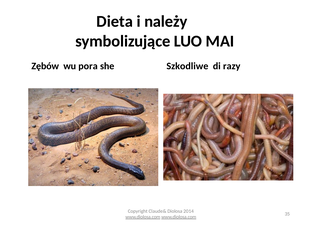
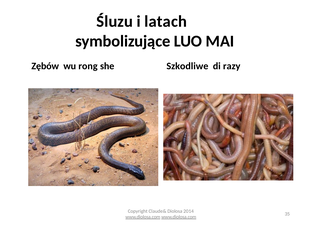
Dieta: Dieta -> Śluzu (115, 22)
należy: należy -> latach (166, 22)
pora: pora -> rong (88, 66)
